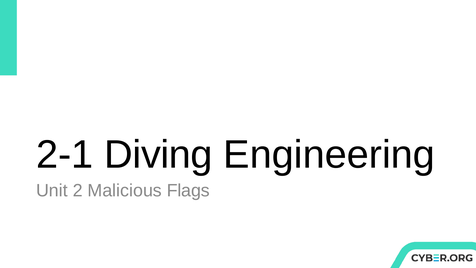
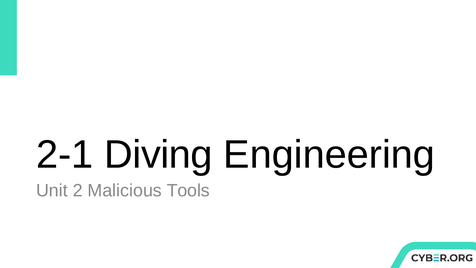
Flags: Flags -> Tools (188, 190)
